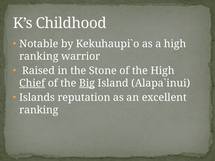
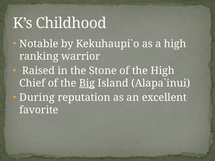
Chief underline: present -> none (32, 83)
Islands: Islands -> During (37, 98)
ranking: ranking -> favorite (39, 110)
